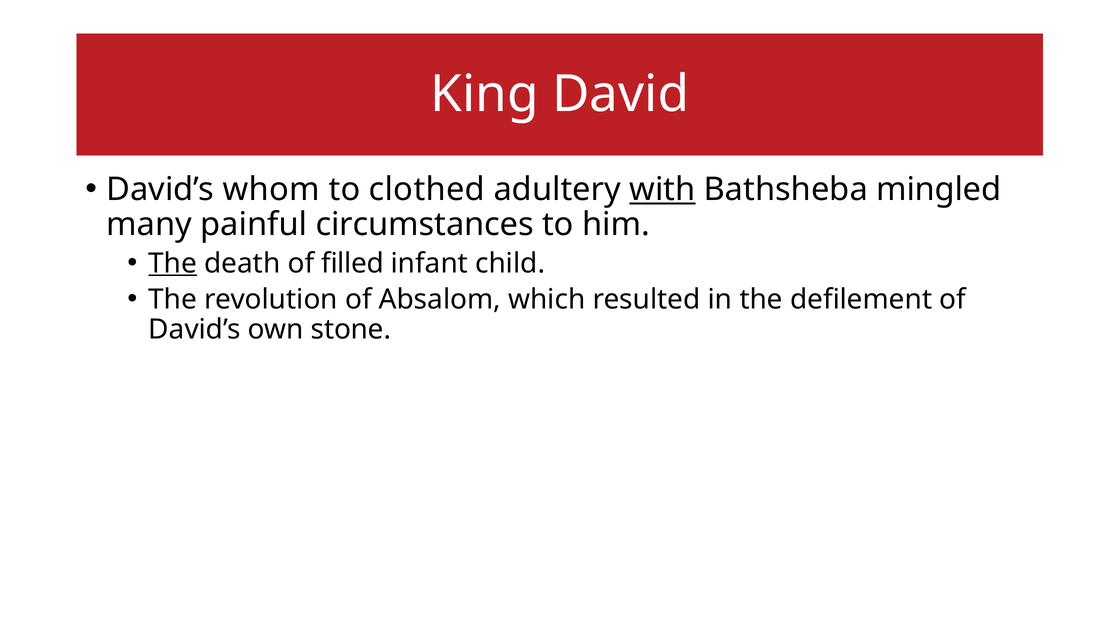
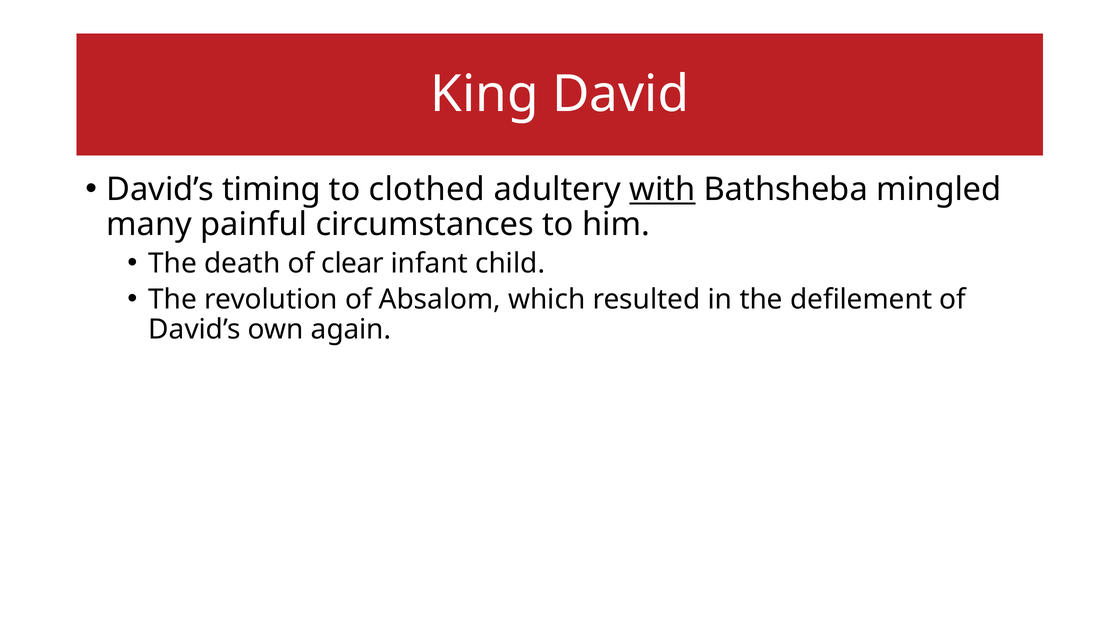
whom: whom -> timing (271, 189)
The underline: present -> none (173, 263)
filled: filled -> clear (353, 263)
stone: stone -> again (351, 330)
